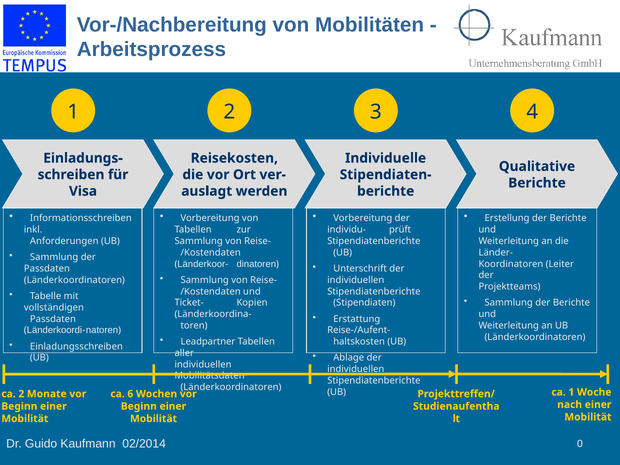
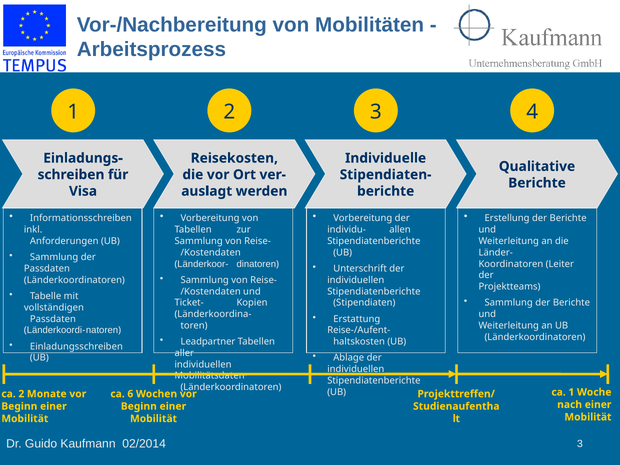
prüft: prüft -> allen (400, 230)
02/2014 0: 0 -> 3 (580, 444)
